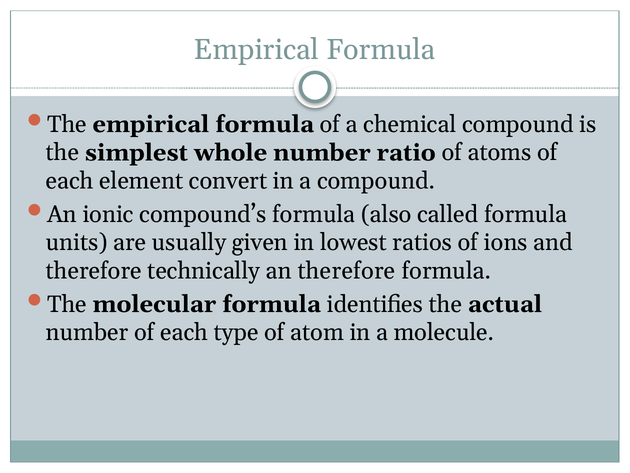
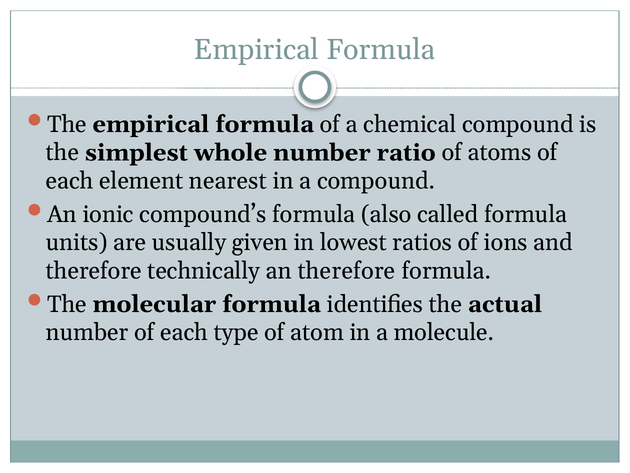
convert: convert -> nearest (228, 181)
